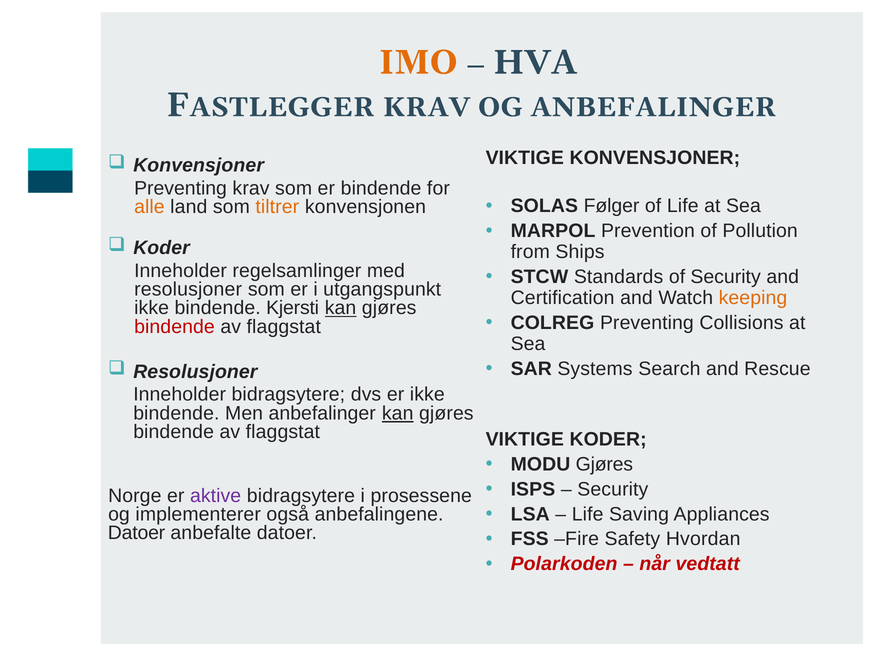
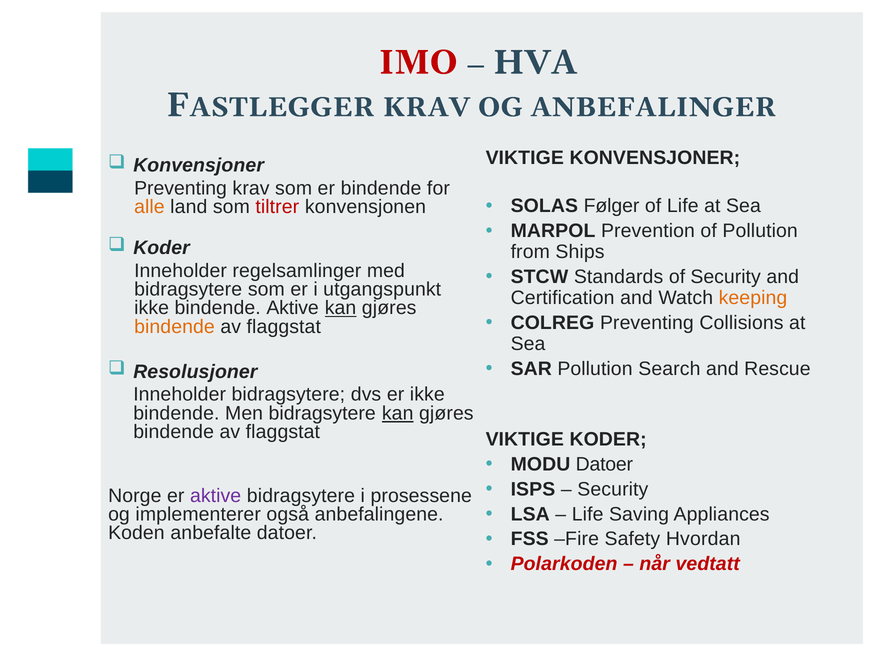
IMO colour: orange -> red (418, 62)
tiltrer colour: orange -> red (277, 207)
resolusjoner: resolusjoner -> bidragsytere (188, 289)
bindende Kjersti: Kjersti -> Aktive (293, 308)
bindende colour: red -> orange (174, 327)
SAR Systems: Systems -> Pollution (595, 369)
Men anbefalinger: anbefalinger -> bidragsytere (322, 413)
MODU Gjøres: Gjøres -> Datoer (604, 464)
Datoer: Datoer -> Koden (136, 533)
